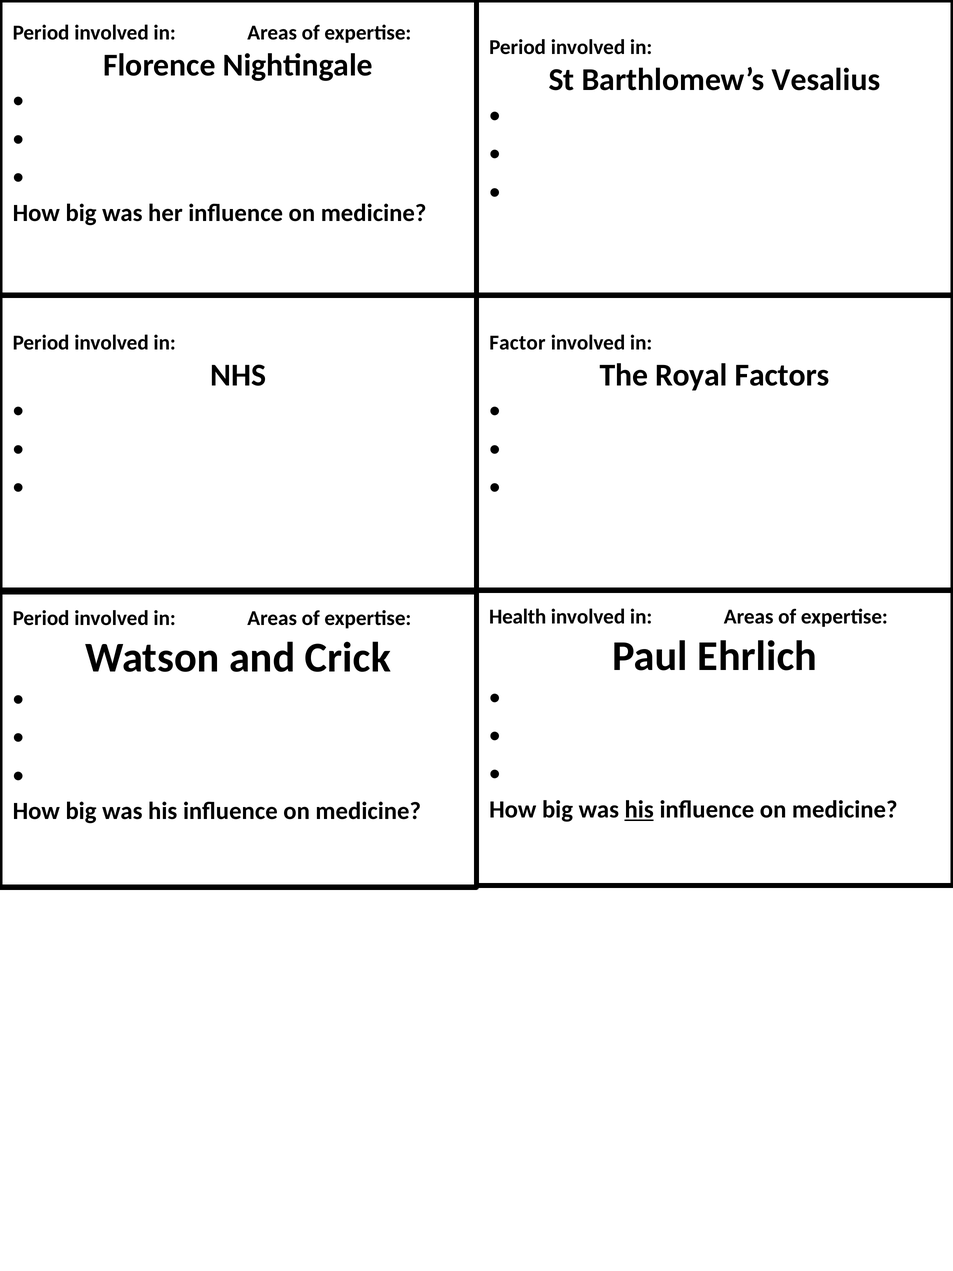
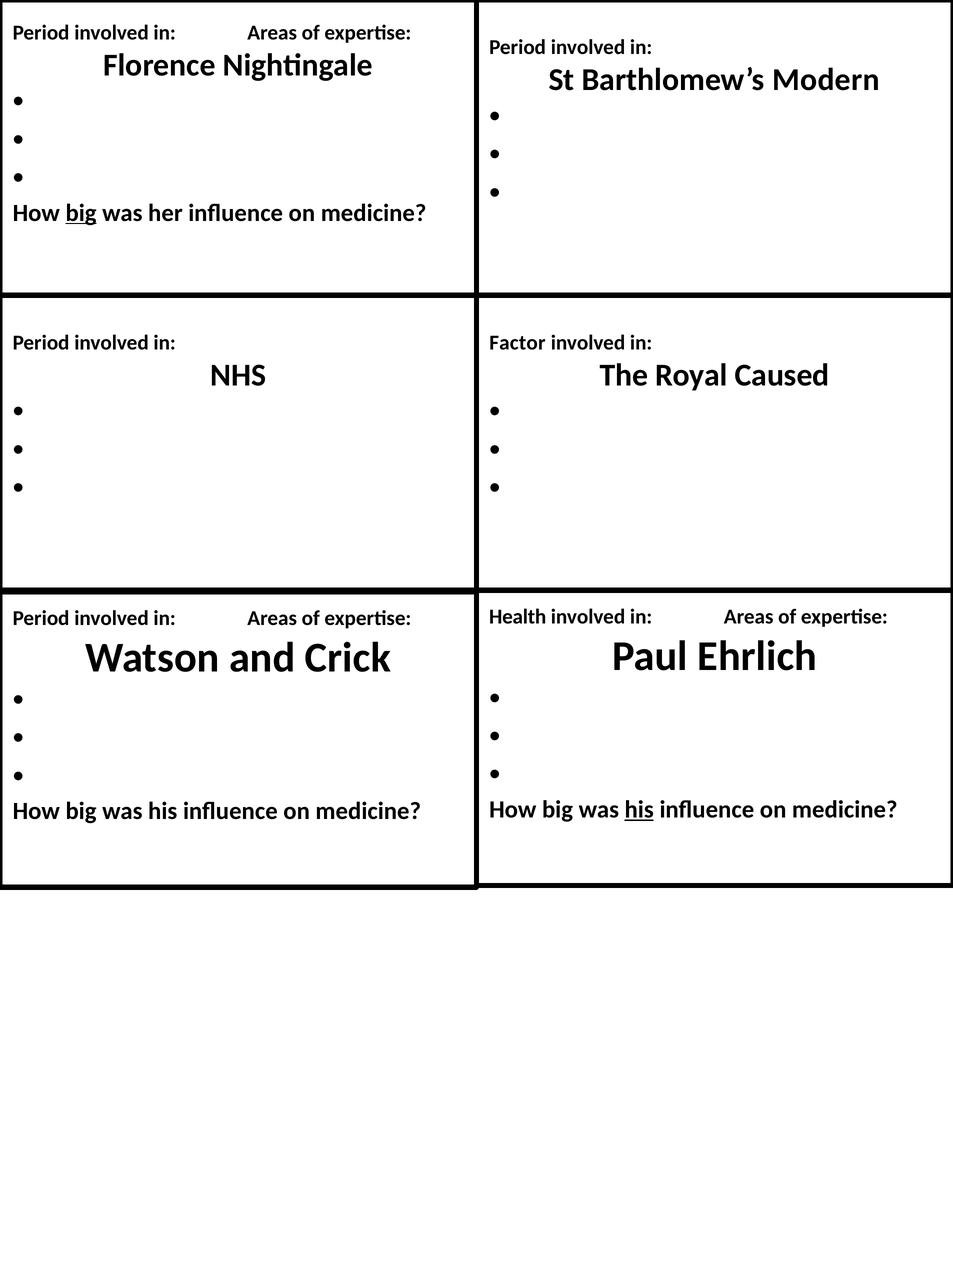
Vesalius: Vesalius -> Modern (826, 80)
big underline: none -> present (81, 213)
Factors: Factors -> Caused (782, 375)
